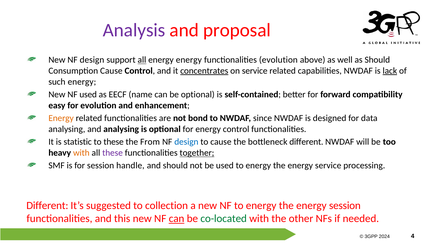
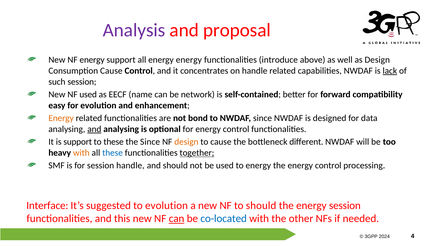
New NF design: design -> energy (92, 60)
all underline: present -> none (142, 60)
functionalities evolution: evolution -> introduce (278, 60)
as Should: Should -> Design (377, 60)
concentrates underline: present -> none (204, 71)
on service: service -> handle (255, 71)
such energy: energy -> session (82, 82)
be optional: optional -> network (198, 95)
and underline: none -> present (94, 129)
is statistic: statistic -> support (78, 142)
the From: From -> Since (150, 142)
design colour: blue -> orange (186, 142)
these colour: purple -> blue (113, 153)
the energy service: service -> control (328, 166)
Different: Different -> Interface (47, 206)
to collection: collection -> evolution (166, 206)
NF to energy: energy -> should (261, 206)
co-located colour: green -> blue (224, 219)
